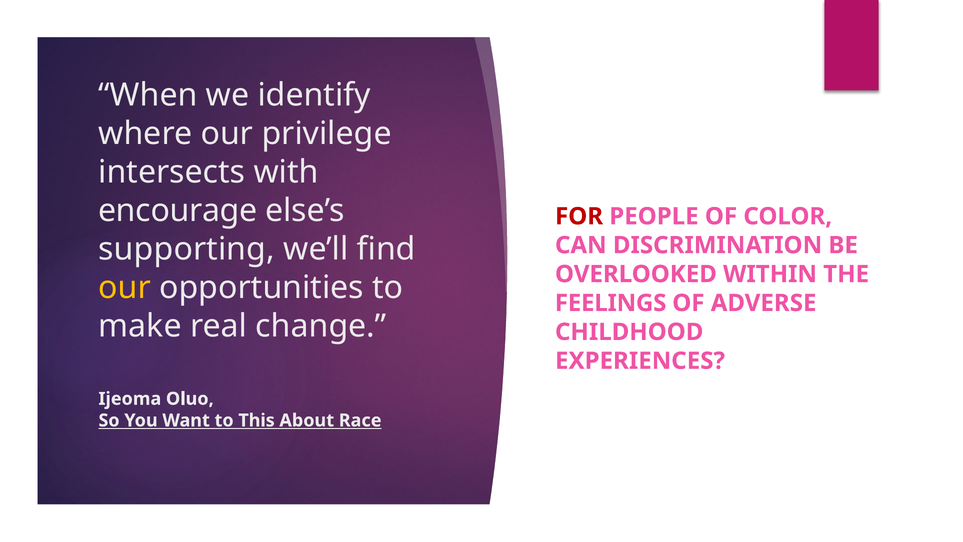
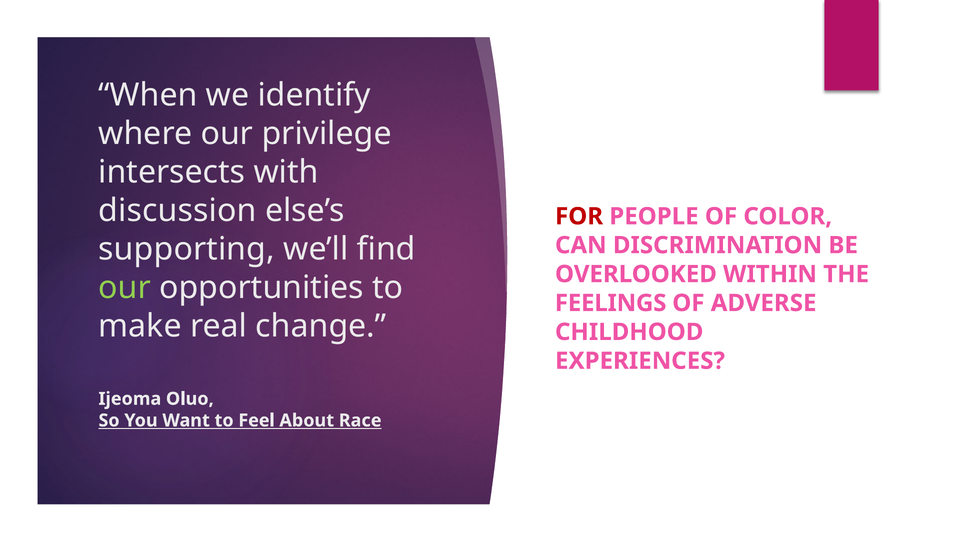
encourage: encourage -> discussion (177, 211)
our colour: yellow -> light green (125, 288)
This: This -> Feel (257, 420)
